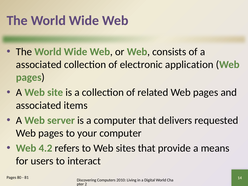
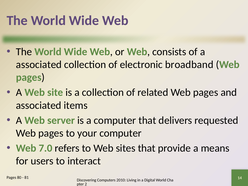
application: application -> broadband (189, 65)
4.2: 4.2 -> 7.0 (46, 148)
